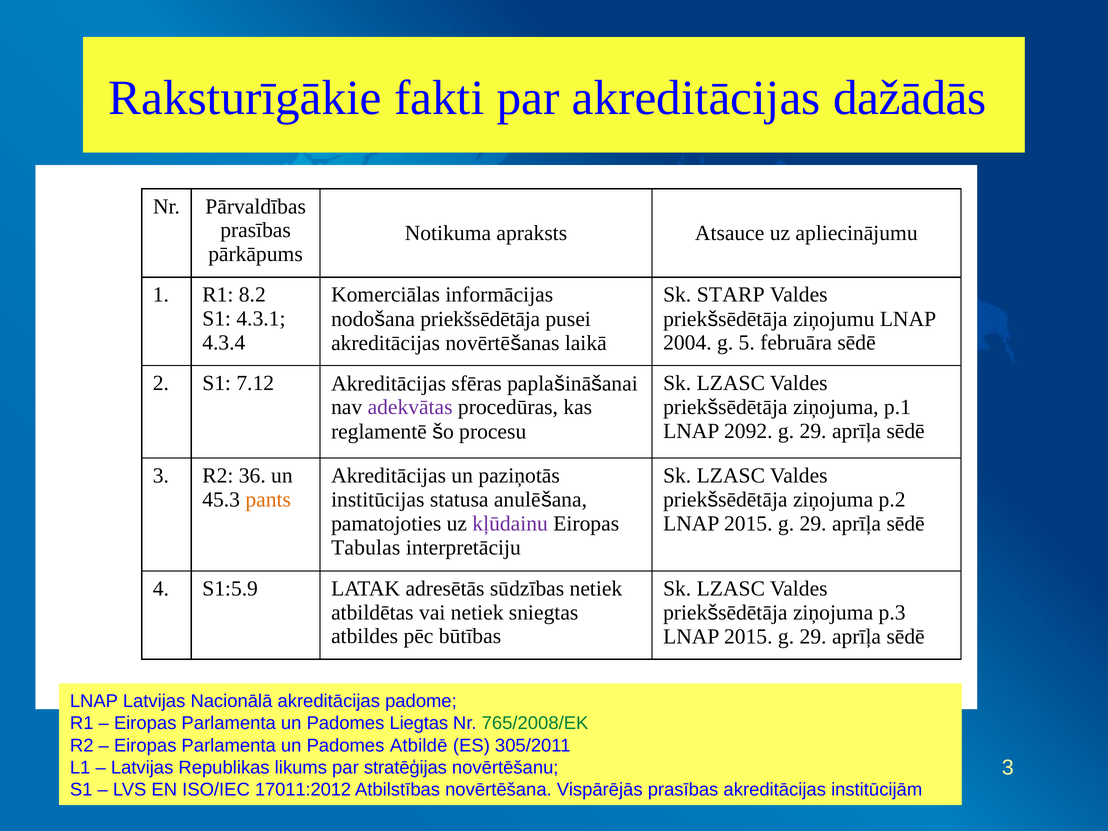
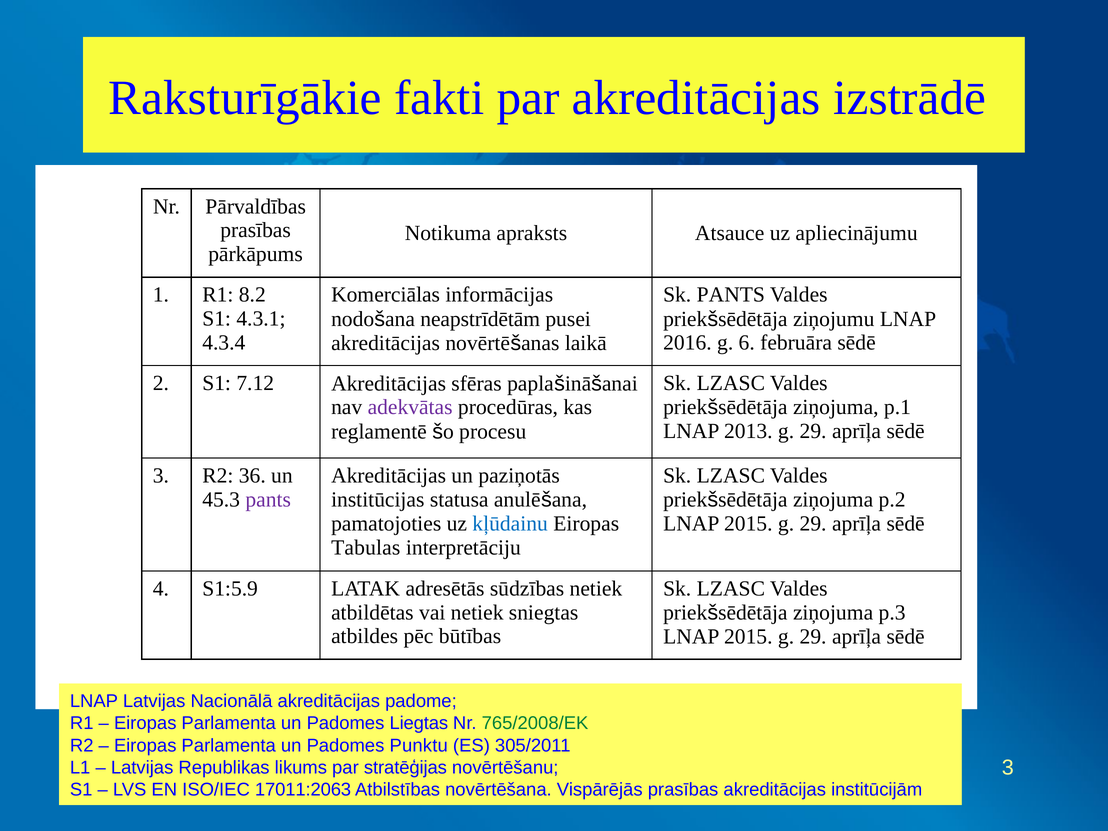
dažādās: dažādās -> izstrādē (910, 98)
Sk STARP: STARP -> PANTS (731, 295)
nodošana priekšsēdētāja: priekšsēdētāja -> neapstrīdētām (480, 319)
2004: 2004 -> 2016 (687, 343)
5: 5 -> 6 (747, 343)
2092: 2092 -> 2013 (748, 431)
pants colour: orange -> purple (268, 499)
kļūdainu colour: purple -> blue (510, 524)
Atbildē: Atbildē -> Punktu (419, 746)
17011:2012: 17011:2012 -> 17011:2063 (303, 790)
